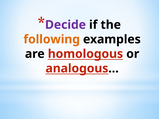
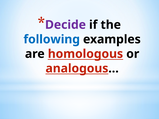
following colour: orange -> blue (52, 39)
